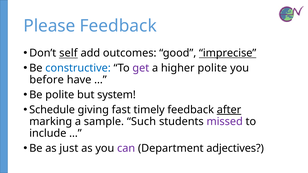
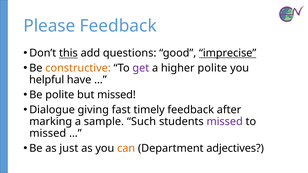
self: self -> this (68, 53)
outcomes: outcomes -> questions (130, 53)
constructive colour: blue -> orange (78, 68)
before: before -> helpful (47, 80)
but system: system -> missed (116, 95)
Schedule: Schedule -> Dialogue (52, 110)
after underline: present -> none (229, 110)
include: include -> missed (48, 133)
can colour: purple -> orange (126, 148)
